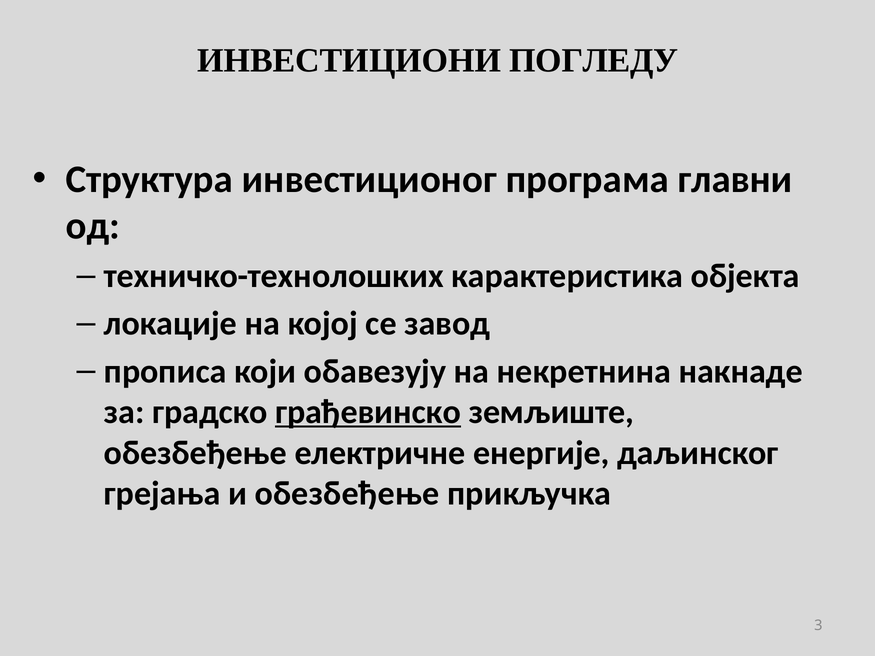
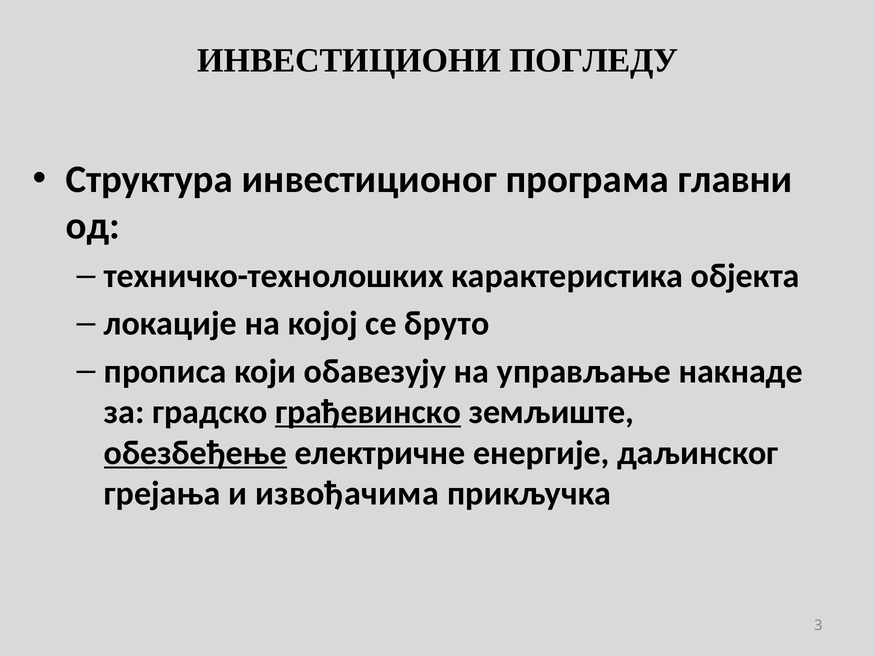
завод: завод -> бруто (447, 324)
некретнина: некретнина -> управљање (584, 371)
обезбеђење underline: none -> present (195, 453)
и обезбеђење: обезбеђење -> извођачима (347, 494)
